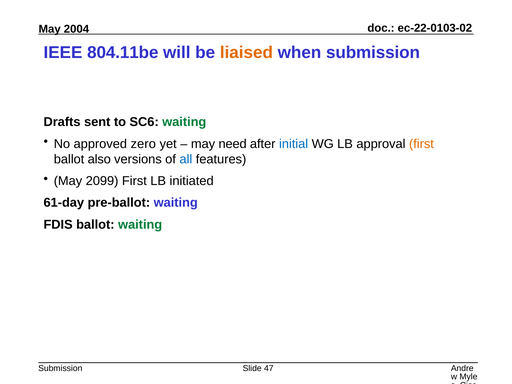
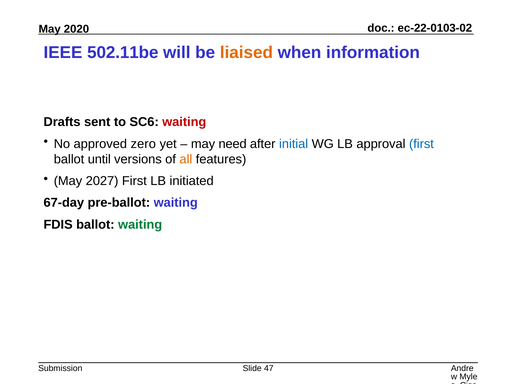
2004: 2004 -> 2020 (76, 29)
804.11be: 804.11be -> 502.11be (123, 52)
when submission: submission -> information (373, 52)
waiting colour: green -> red (184, 122)
first colour: orange -> blue (421, 144)
also: also -> until (99, 159)
all colour: blue -> orange (186, 159)
2099: 2099 -> 2027 (102, 181)
61-day: 61-day -> 67-day (64, 203)
